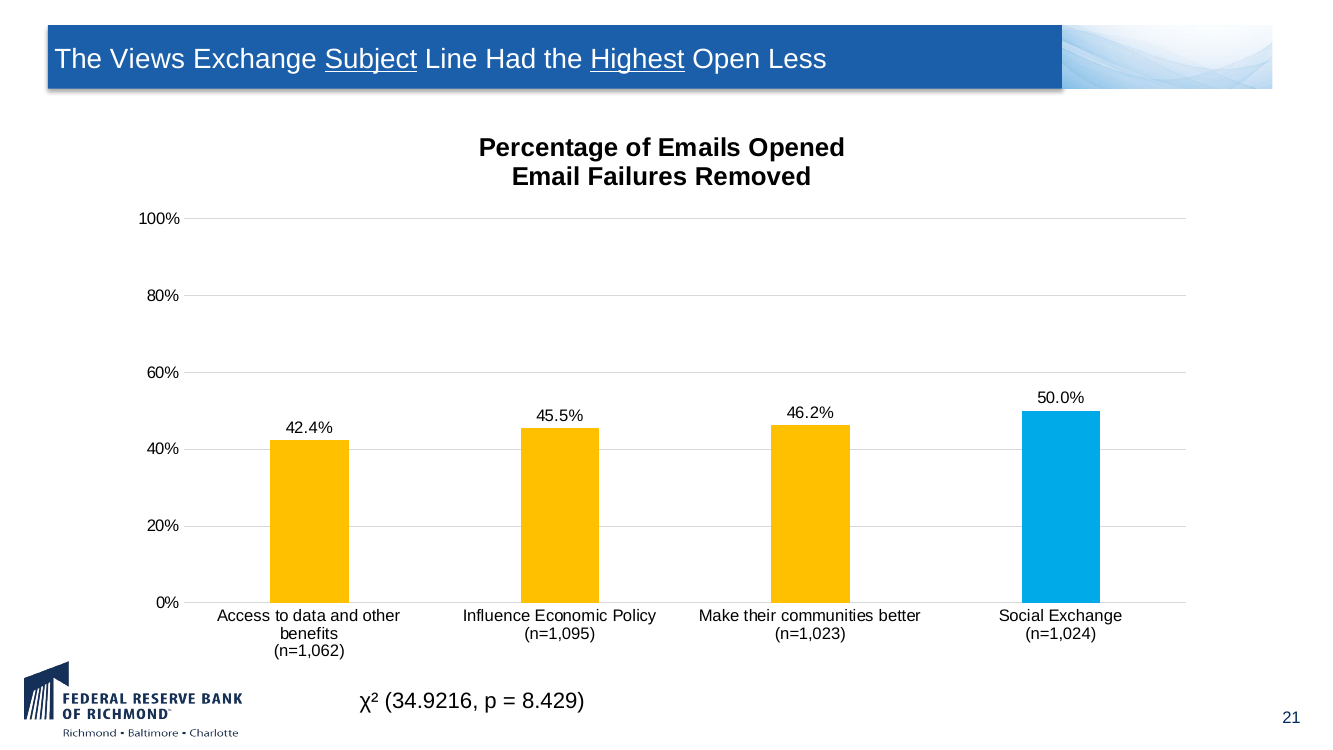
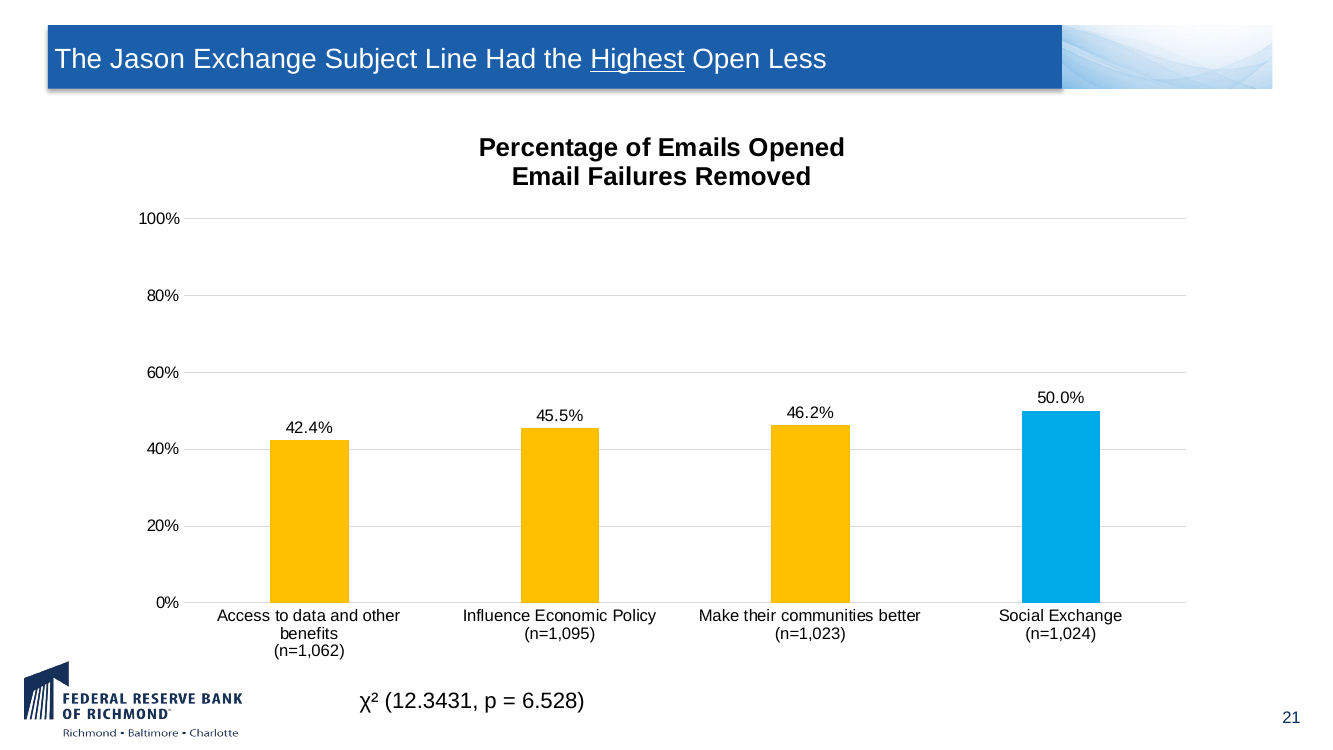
Views: Views -> Jason (148, 60)
Subject underline: present -> none (371, 60)
34.9216: 34.9216 -> 12.3431 (432, 701)
8.429: 8.429 -> 6.528 (553, 701)
